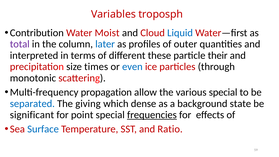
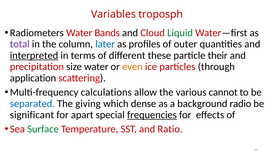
Contribution: Contribution -> Radiometers (37, 33)
Moist: Moist -> Bands (107, 33)
Liquid colour: blue -> green (180, 33)
interpreted underline: none -> present (34, 55)
size times: times -> water (96, 67)
even colour: blue -> orange (132, 67)
monotonic: monotonic -> application (33, 78)
propagation: propagation -> calculations (106, 92)
various special: special -> cannot (223, 92)
state: state -> radio (240, 104)
point: point -> apart (82, 115)
Surface colour: blue -> green (43, 129)
